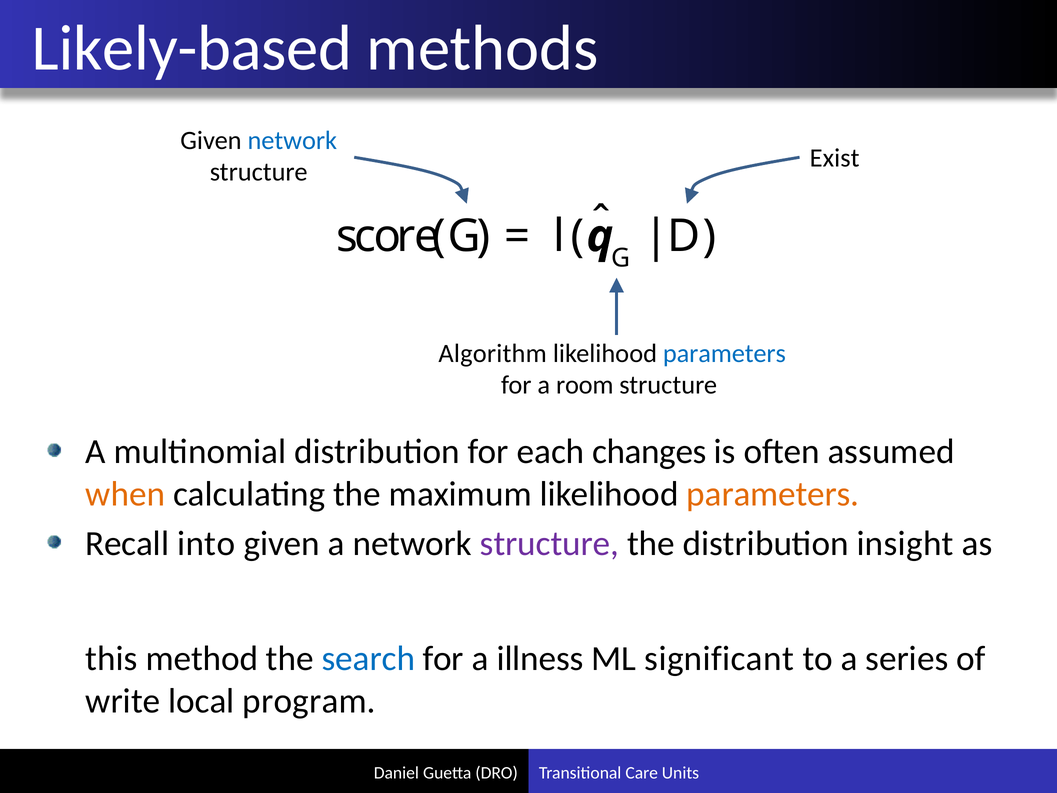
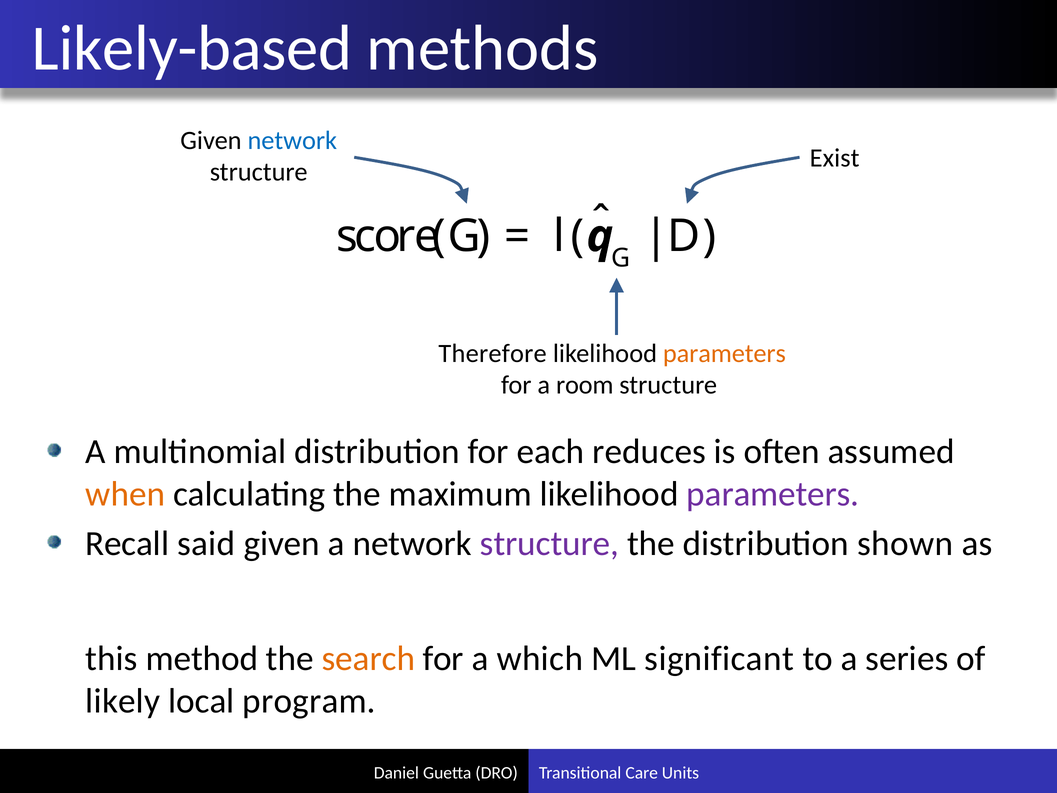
Algorithm: Algorithm -> Therefore (493, 353)
parameters colour: blue -> orange (724, 353)
changes: changes -> reduces (649, 452)
parameters colour: orange -> purple (773, 494)
into: into -> said (206, 543)
insight: insight -> shown (905, 543)
search colour: blue -> orange (368, 658)
illness: illness -> which (540, 658)
write: write -> likely (123, 701)
